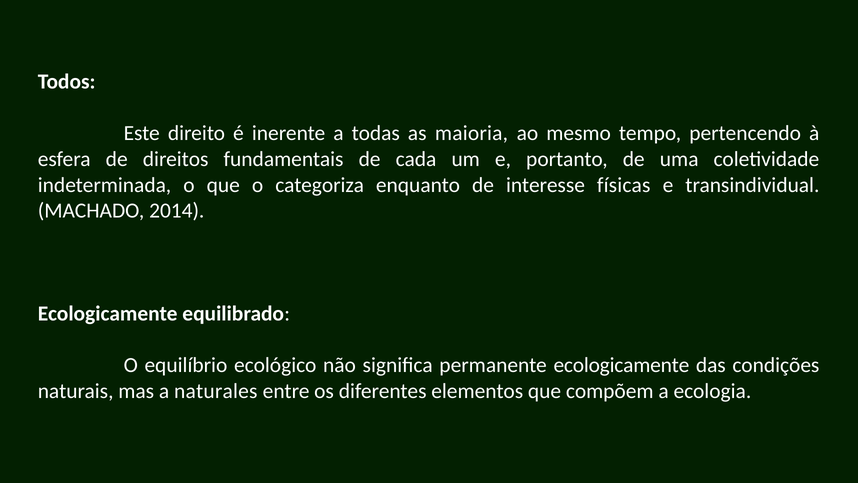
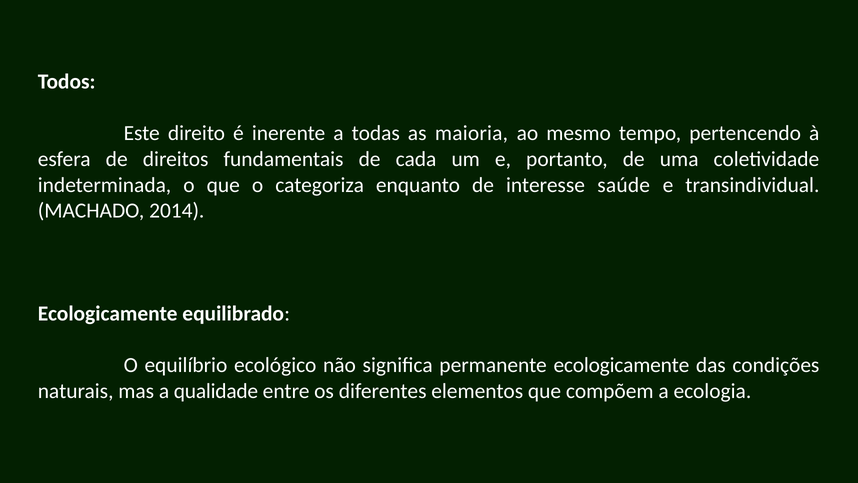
físicas: físicas -> saúde (624, 185)
naturales: naturales -> qualidade (216, 391)
